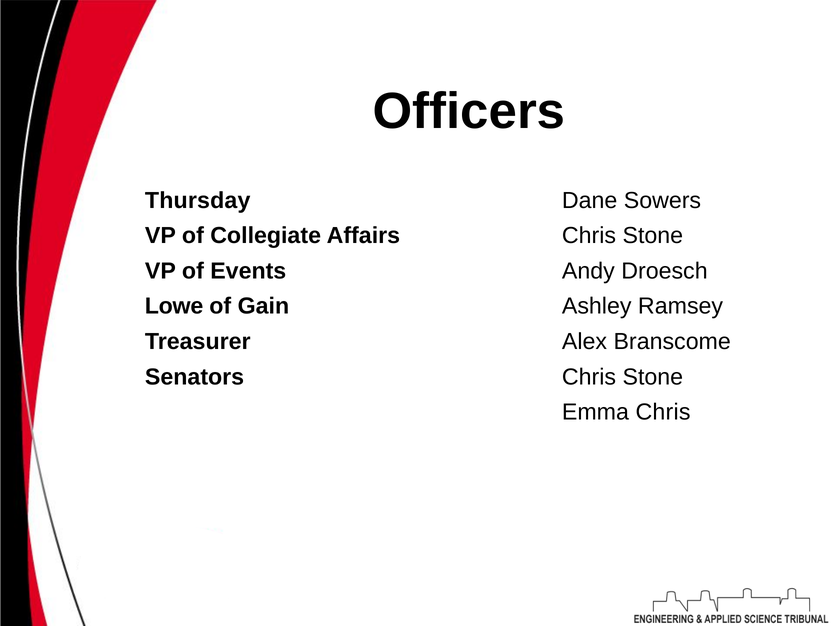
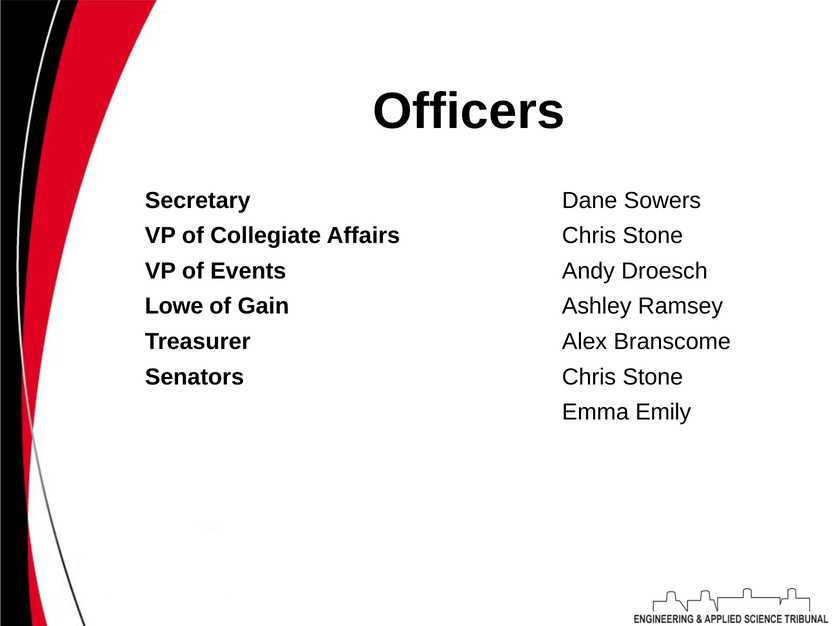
Thursday: Thursday -> Secretary (198, 200)
Emma Chris: Chris -> Emily (663, 412)
